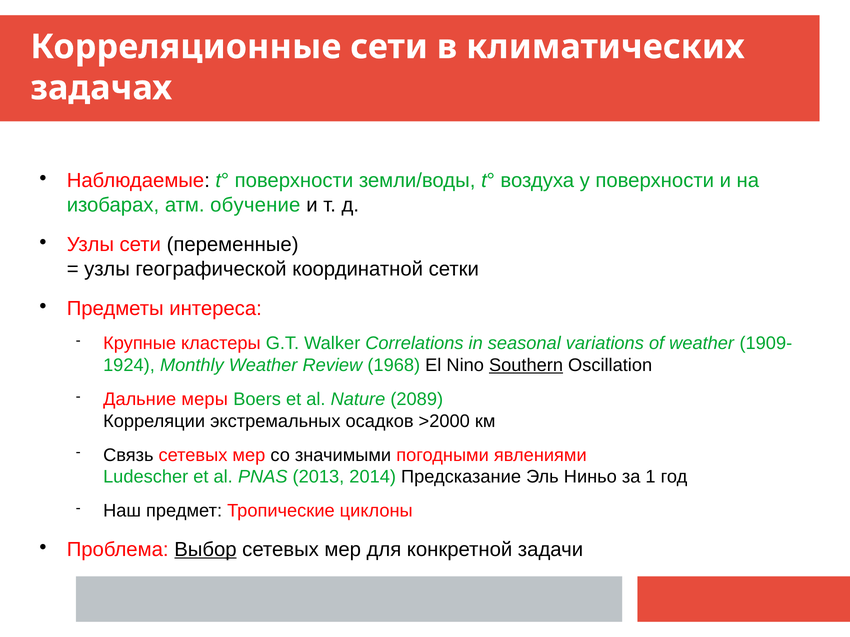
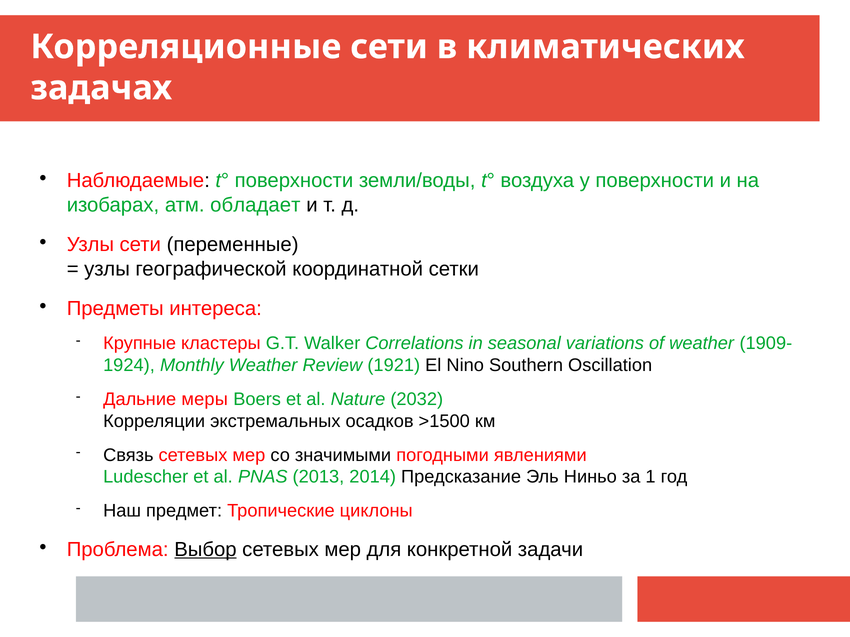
обучение: обучение -> обладает (255, 205)
1968: 1968 -> 1921 (394, 366)
Southern underline: present -> none (526, 366)
2089: 2089 -> 2032 (417, 400)
>2000: >2000 -> >1500 (444, 421)
